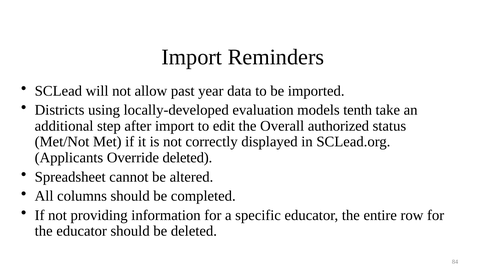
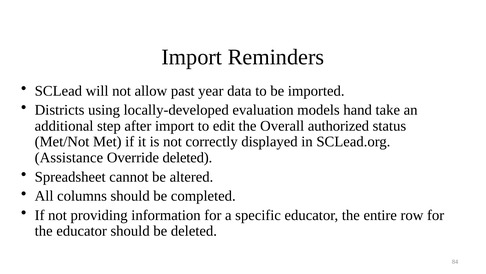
tenth: tenth -> hand (358, 110)
Applicants: Applicants -> Assistance (69, 157)
